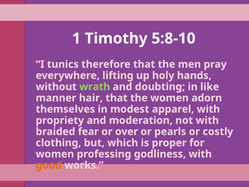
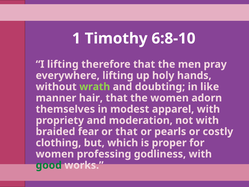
5:8-10: 5:8-10 -> 6:8-10 (173, 38)
I tunics: tunics -> lifting (63, 64)
or over: over -> that (126, 131)
good colour: orange -> green (49, 165)
